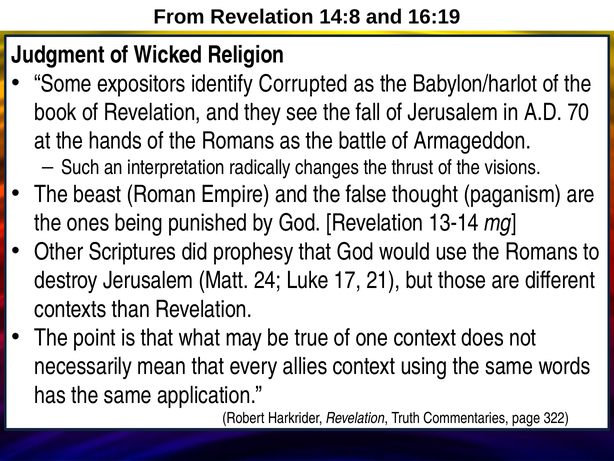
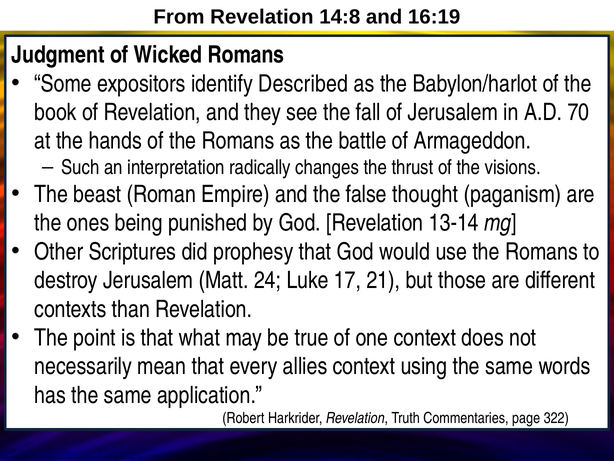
Wicked Religion: Religion -> Romans (246, 55)
Corrupted: Corrupted -> Described (303, 84)
